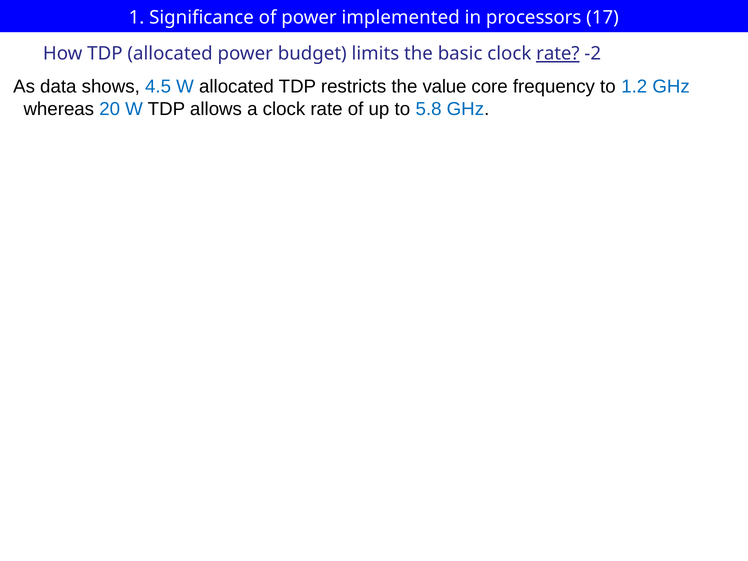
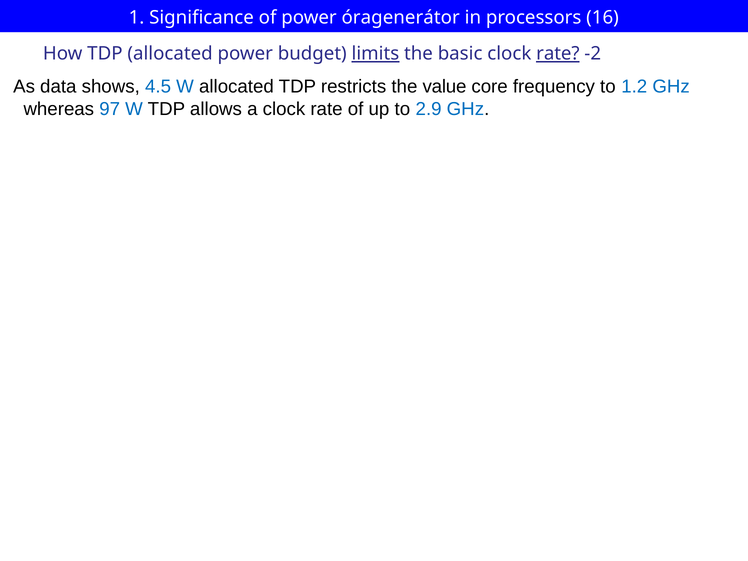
implemented: implemented -> óragenerátor (401, 17)
17: 17 -> 16 (603, 17)
limits underline: none -> present (375, 54)
20: 20 -> 97 (110, 109)
5.8: 5.8 -> 2.9 (429, 109)
